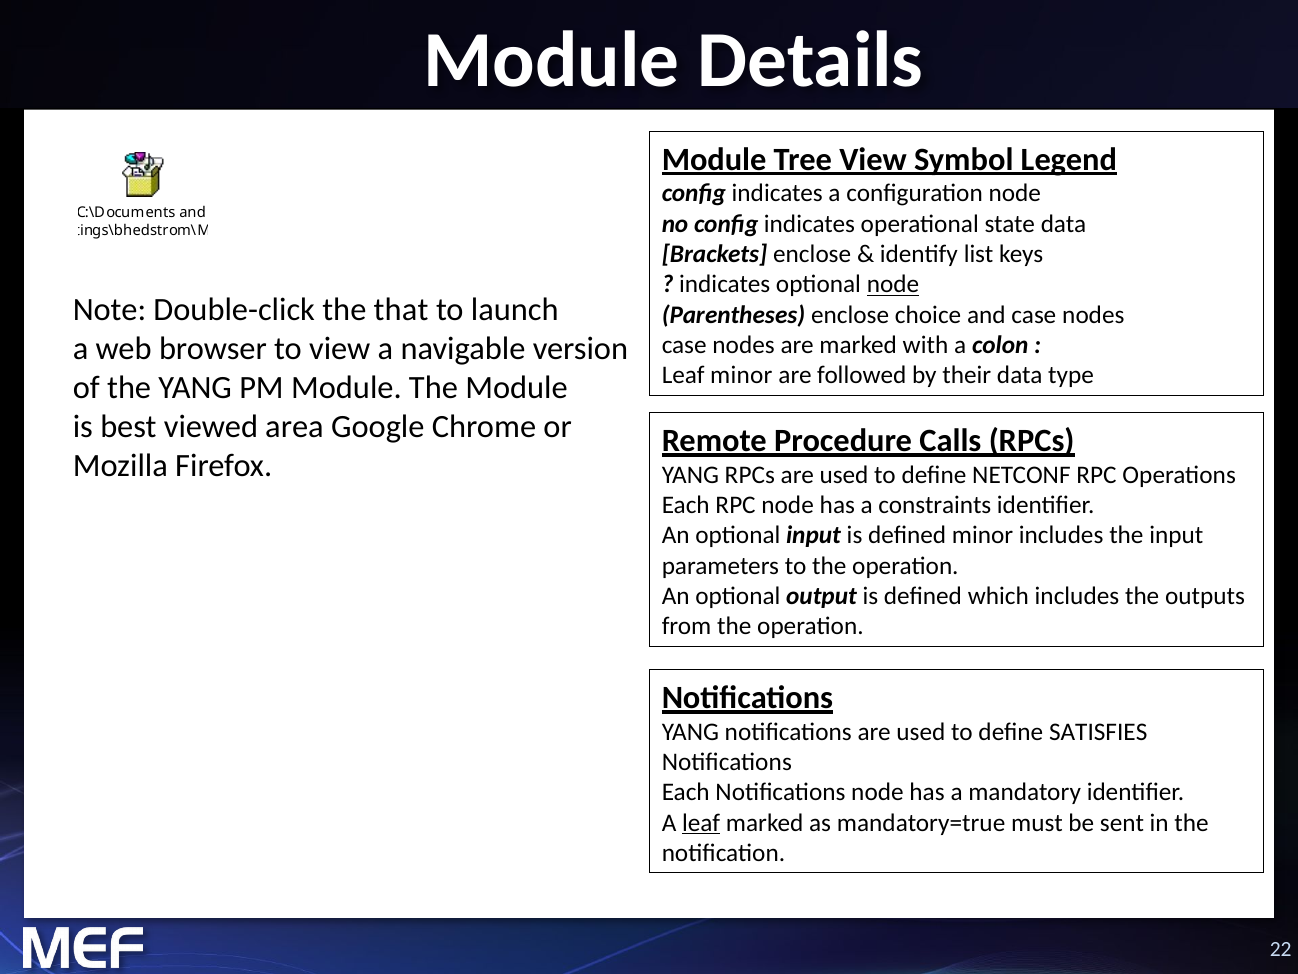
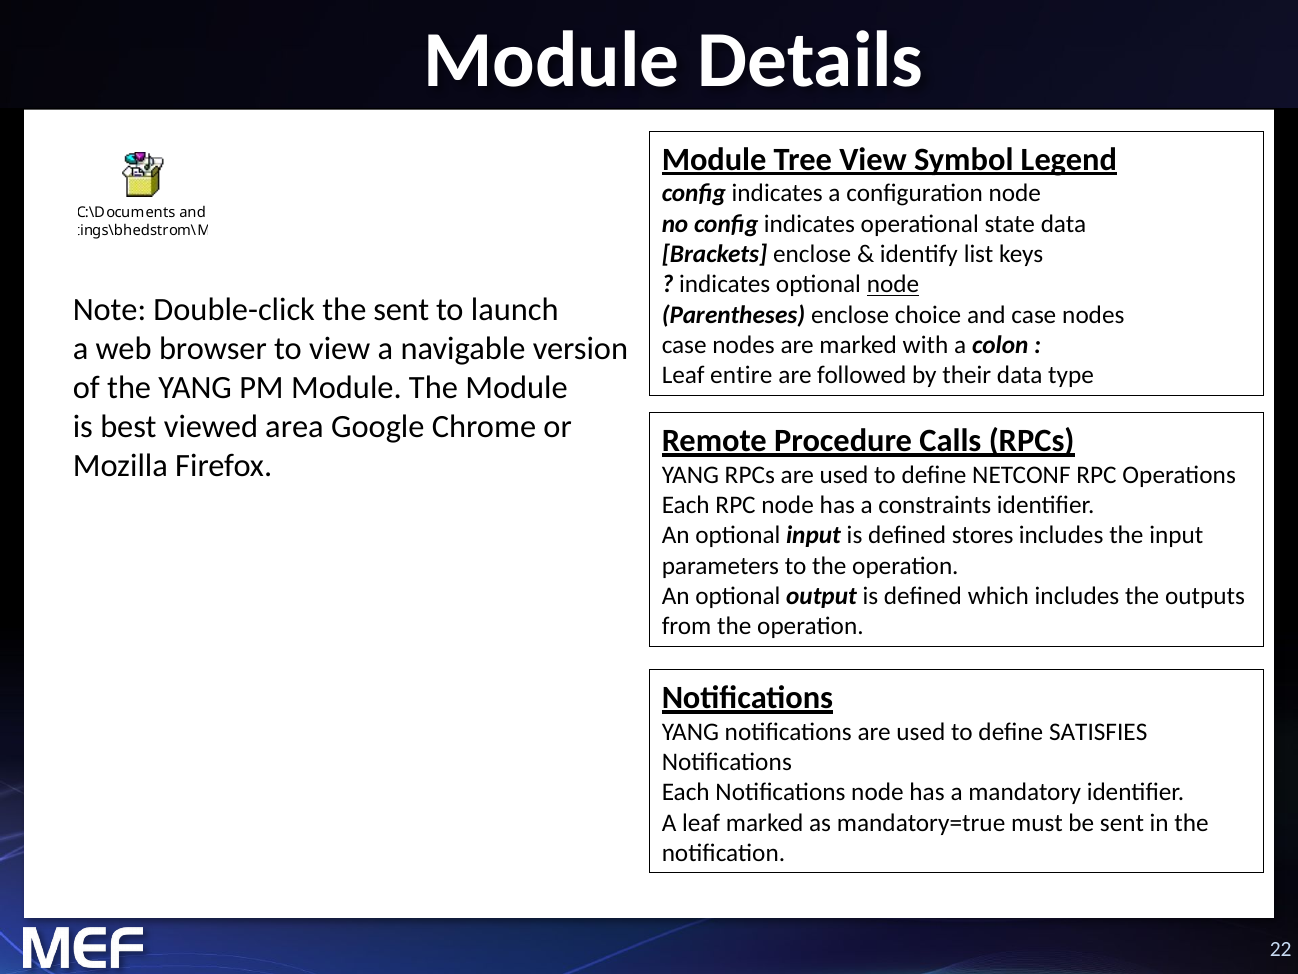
the that: that -> sent (401, 310)
Leaf minor: minor -> entire (741, 375)
defined minor: minor -> stores (983, 535)
leaf underline: present -> none (701, 822)
